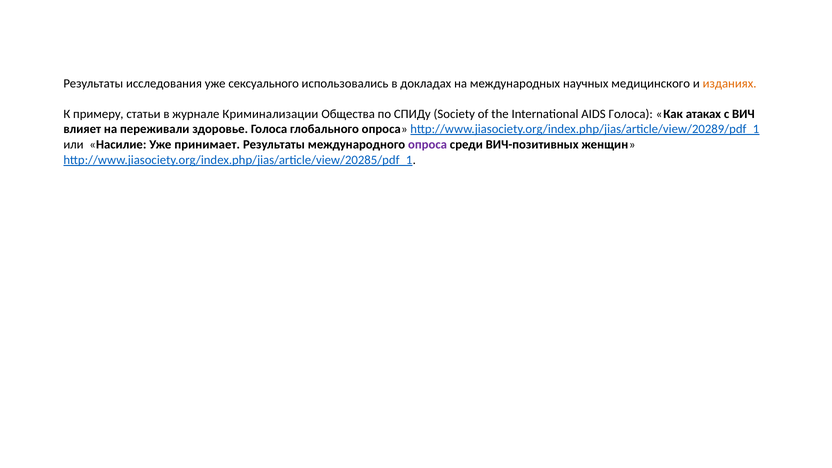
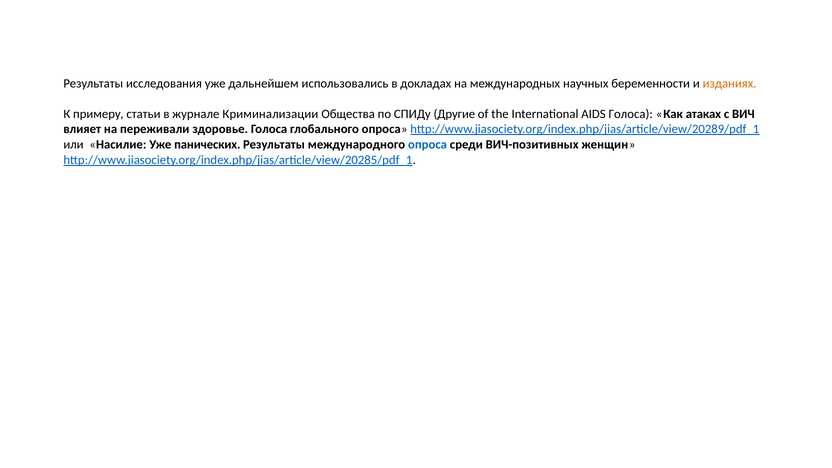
сексуального: сексуального -> дальнейшем (264, 83)
медицинского: медицинского -> беременности (651, 83)
Society: Society -> Другие (454, 114)
принимает: принимает -> панических (207, 145)
опроса colour: purple -> blue (428, 145)
